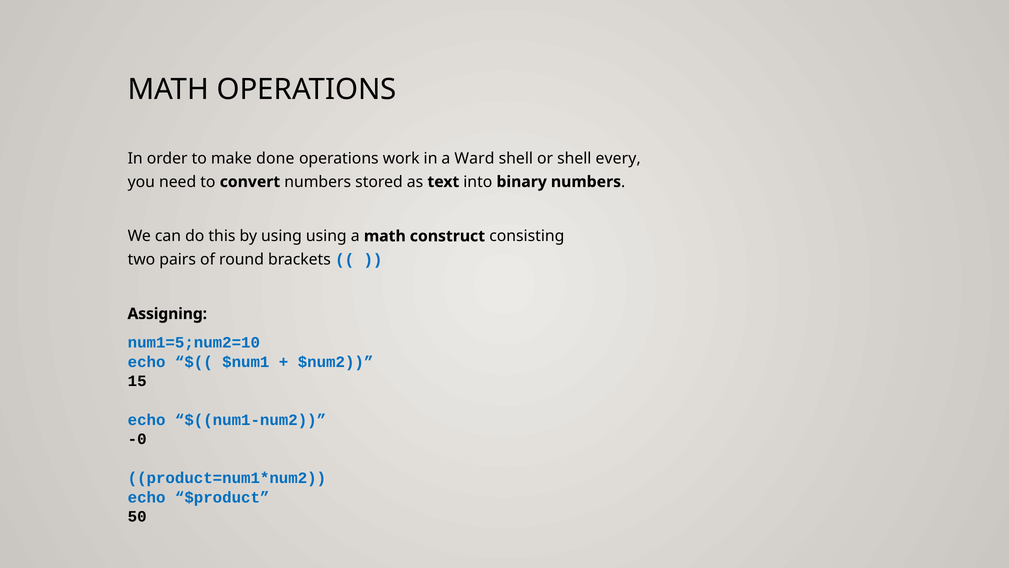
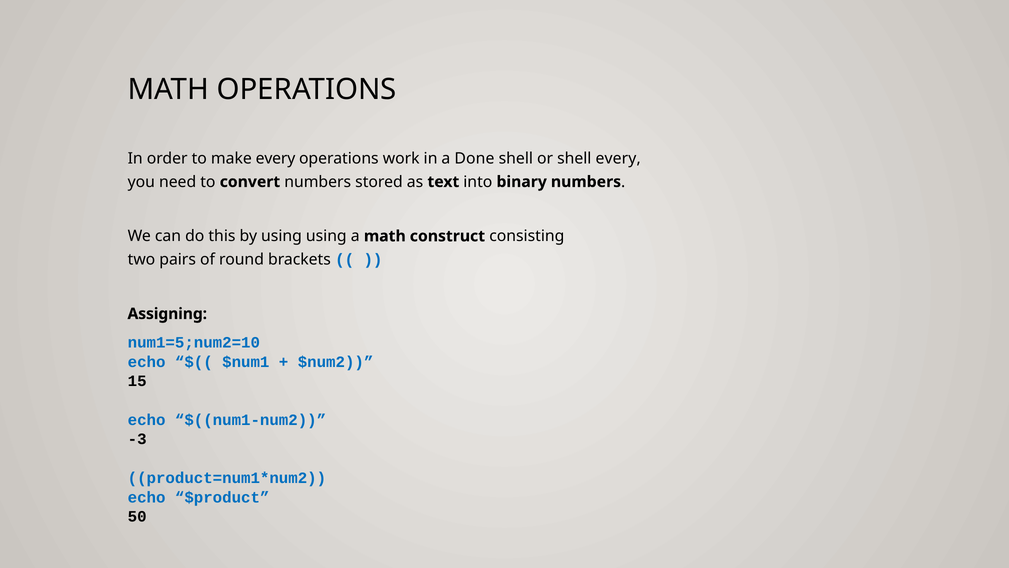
make done: done -> every (276, 158)
Ward: Ward -> Done (474, 158)
-0: -0 -> -3 (137, 439)
